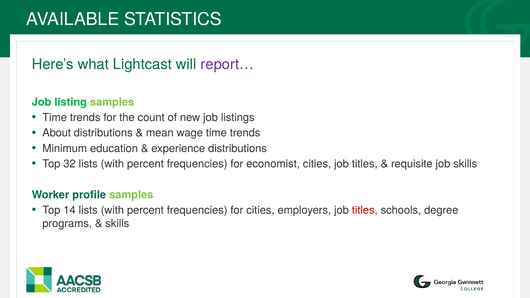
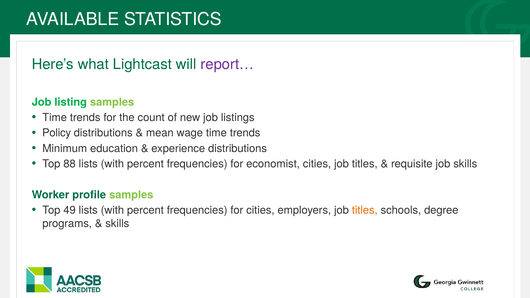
About: About -> Policy (57, 133)
32: 32 -> 88 (70, 164)
14: 14 -> 49 (70, 210)
titles colour: red -> orange (365, 210)
